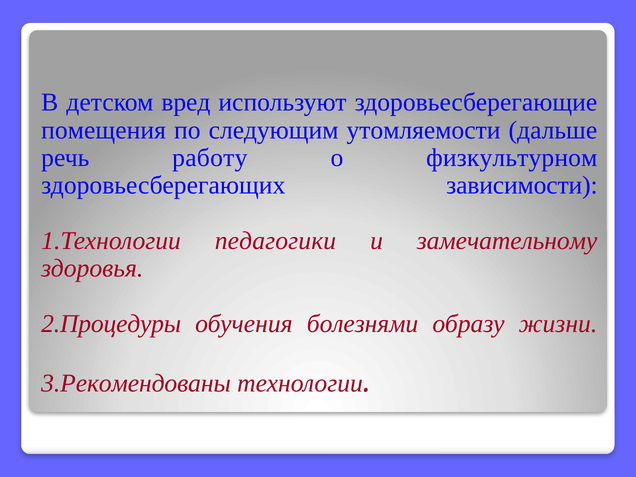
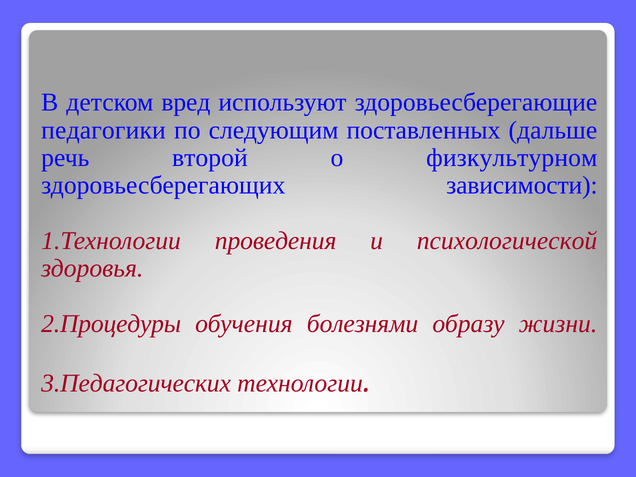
помещения: помещения -> педагогики (104, 130)
утомляемости: утомляемости -> поставленных (423, 130)
работу: работу -> второй (210, 158)
педагогики: педагогики -> проведения (276, 241)
замечательному: замечательному -> психологической (507, 241)
3.Рекомендованы: 3.Рекомендованы -> 3.Педагогических (136, 383)
